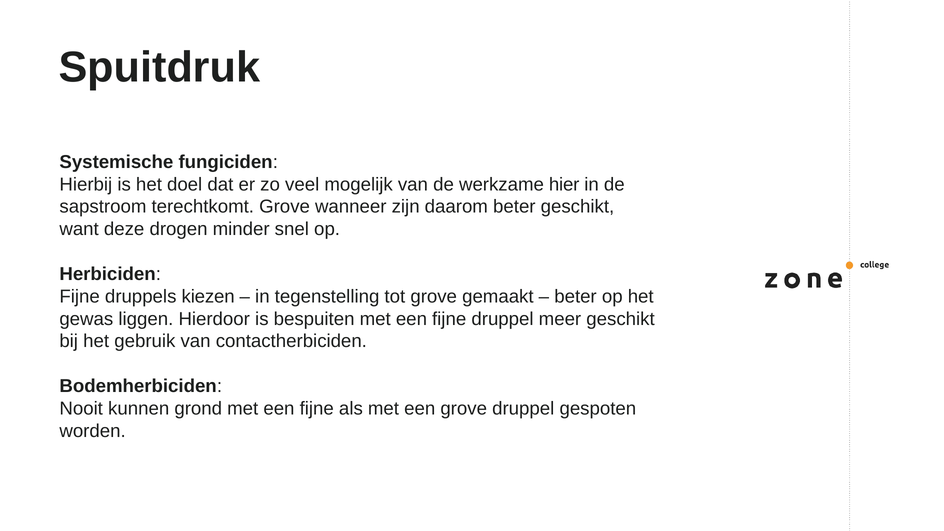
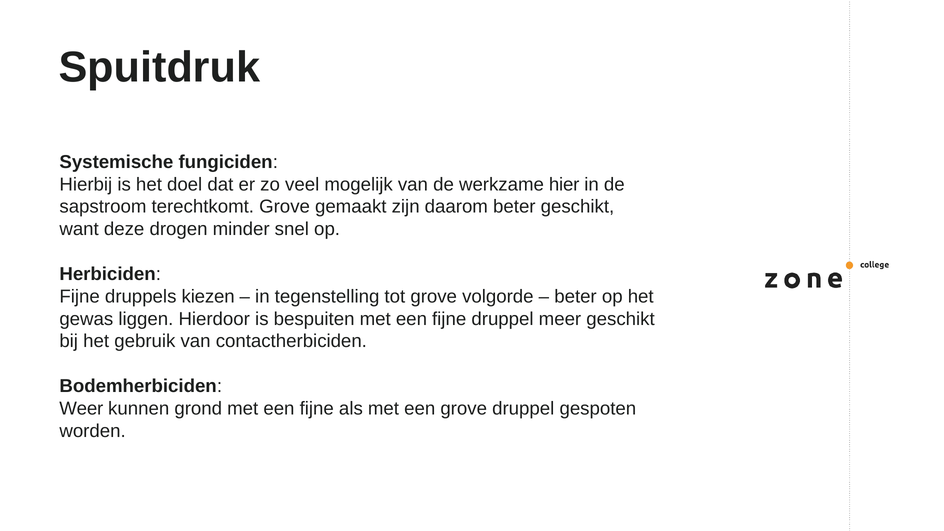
wanneer: wanneer -> gemaakt (351, 207)
gemaakt: gemaakt -> volgorde (498, 296)
Nooit: Nooit -> Weer (81, 409)
